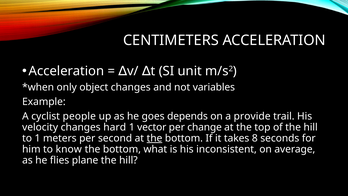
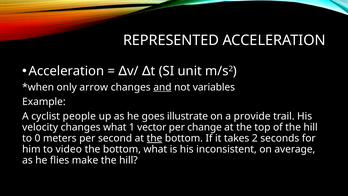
CENTIMETERS: CENTIMETERS -> REPRESENTED (171, 40)
object: object -> arrow (94, 87)
and underline: none -> present (162, 87)
depends: depends -> illustrate (188, 116)
changes hard: hard -> what (115, 127)
to 1: 1 -> 0 (37, 138)
takes 8: 8 -> 2 (255, 138)
know: know -> video (69, 149)
plane: plane -> make (85, 160)
